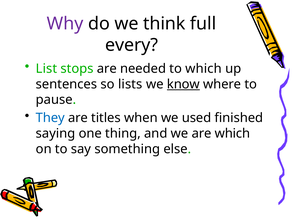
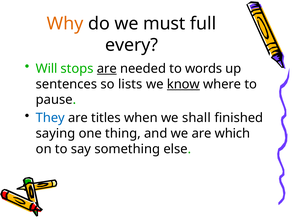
Why colour: purple -> orange (65, 24)
think: think -> must (164, 24)
List: List -> Will (47, 69)
are underline: none -> present (107, 69)
to which: which -> words (204, 69)
used: used -> shall (196, 118)
